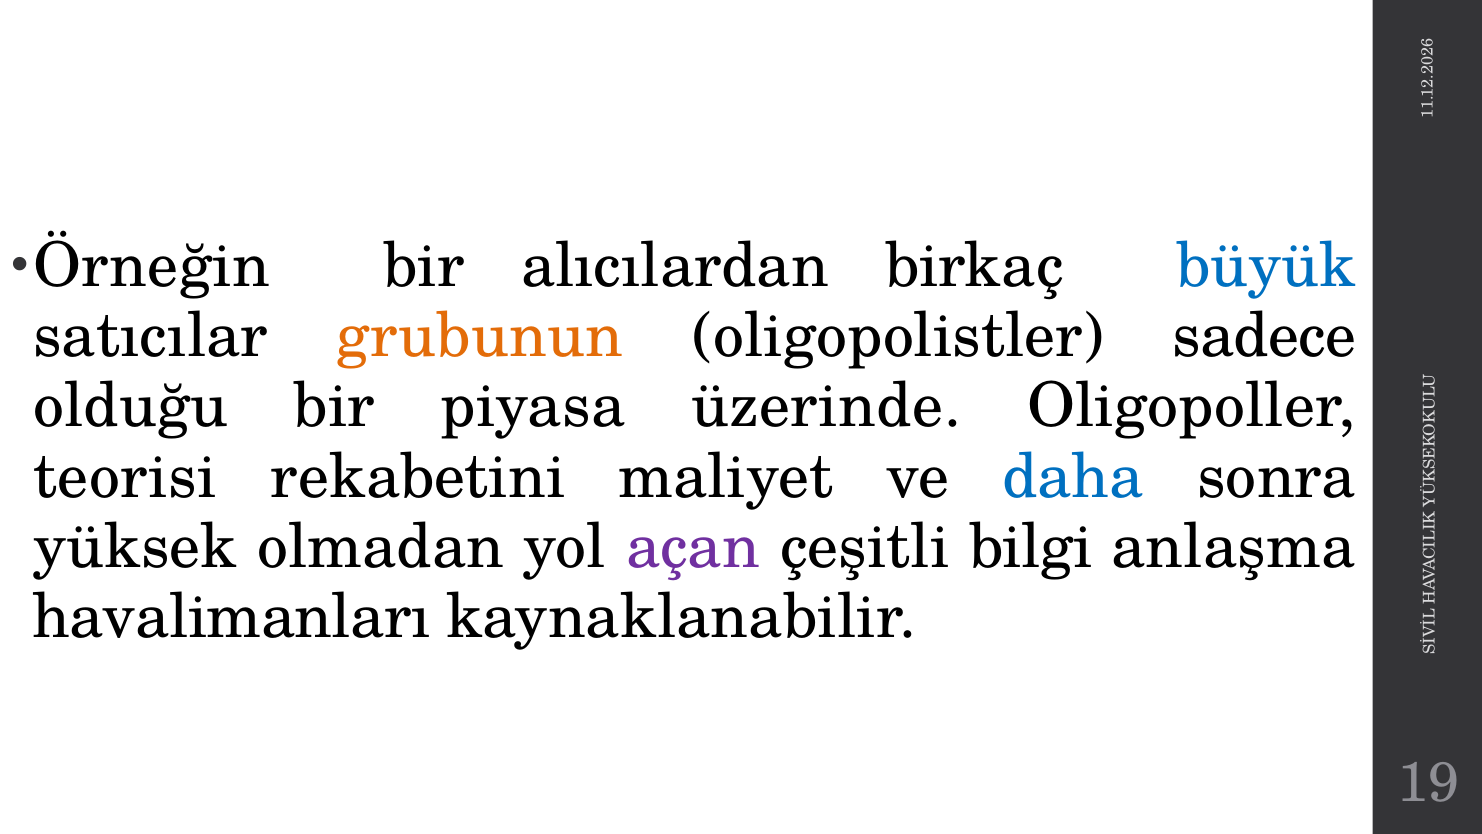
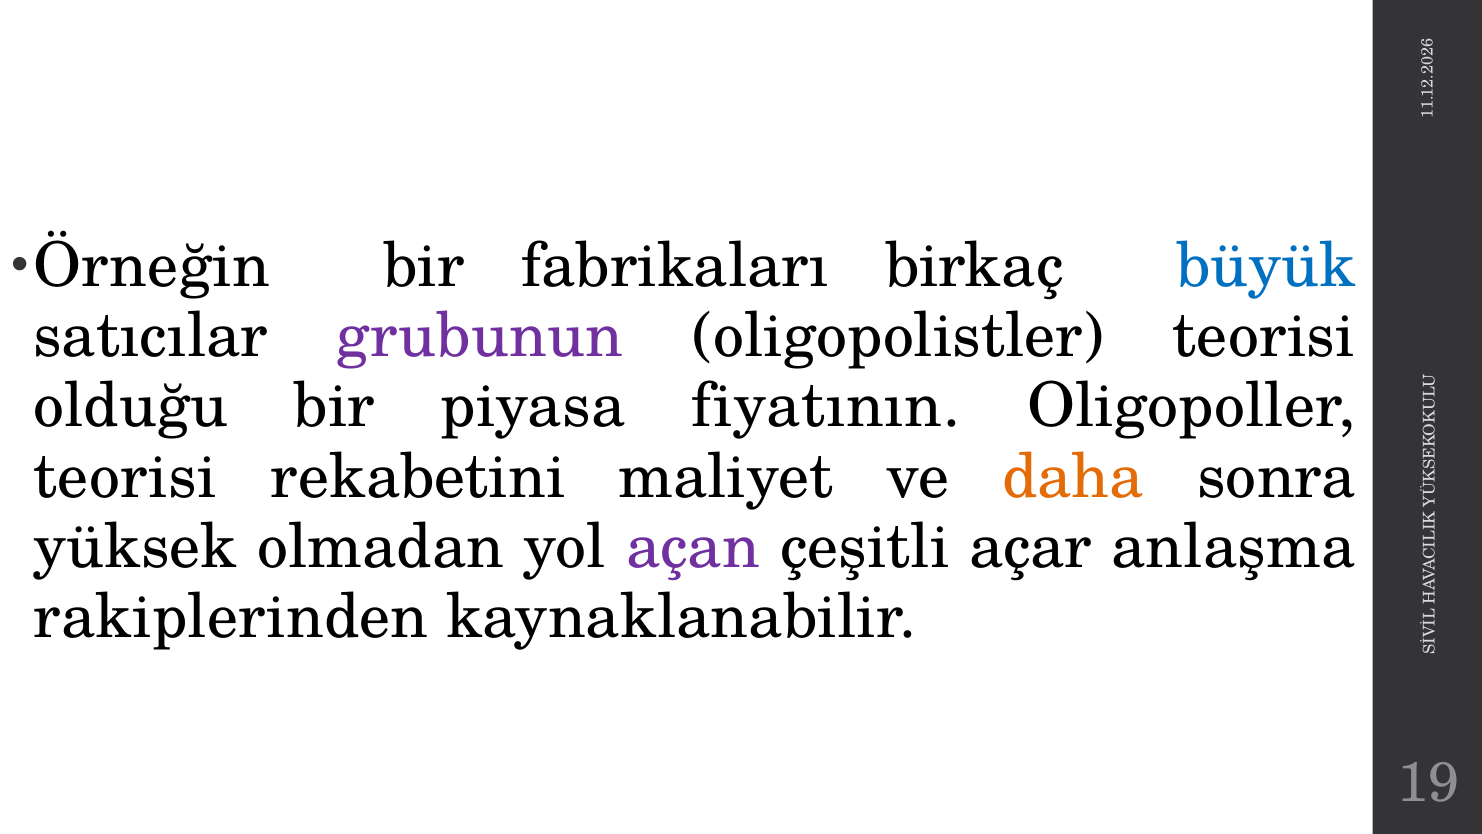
alıcılardan: alıcılardan -> fabrikaları (675, 266)
grubunun colour: orange -> purple (480, 336)
oligopolistler sadece: sadece -> teorisi (1264, 336)
üzerinde: üzerinde -> fiyatının (826, 406)
daha colour: blue -> orange (1073, 477)
bilgi: bilgi -> açar (1031, 547)
havalimanları: havalimanları -> rakiplerinden (231, 617)
